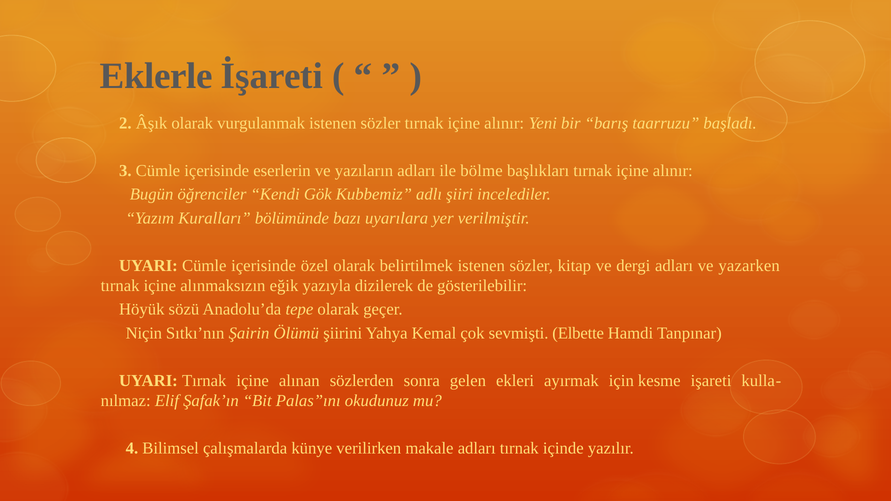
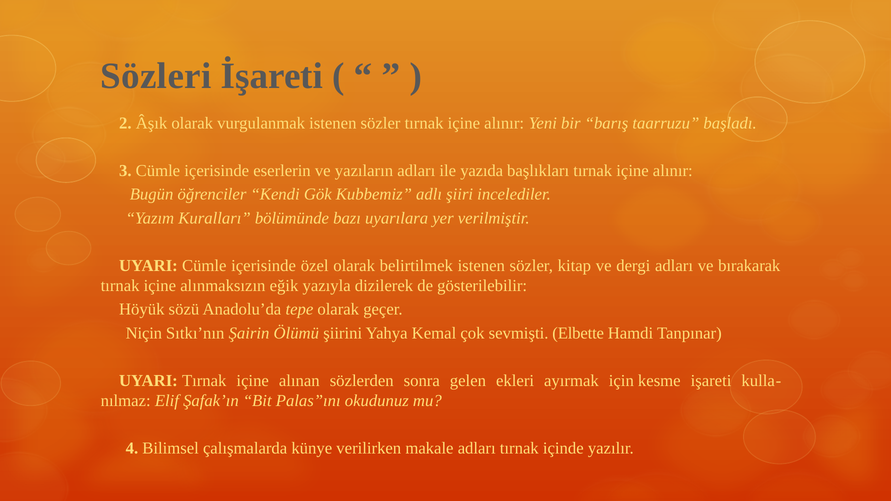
Eklerle: Eklerle -> Sözleri (156, 76)
bölme: bölme -> yazıda (482, 171)
yazarken: yazarken -> bırakarak (749, 266)
